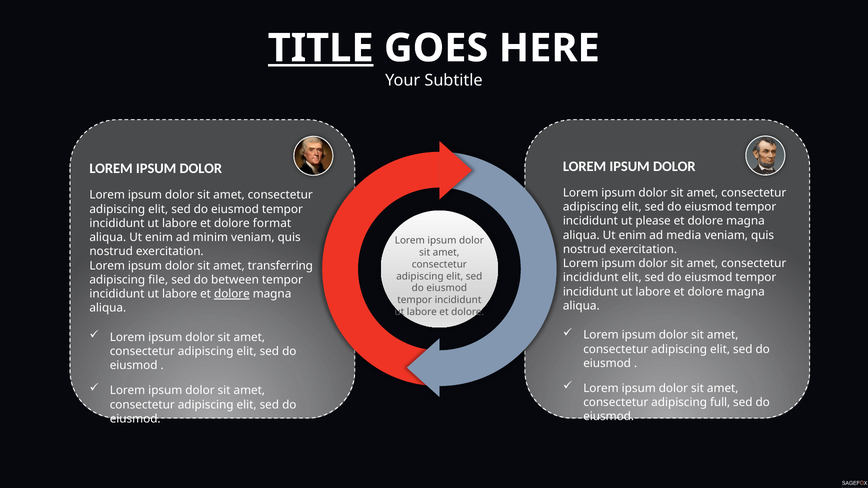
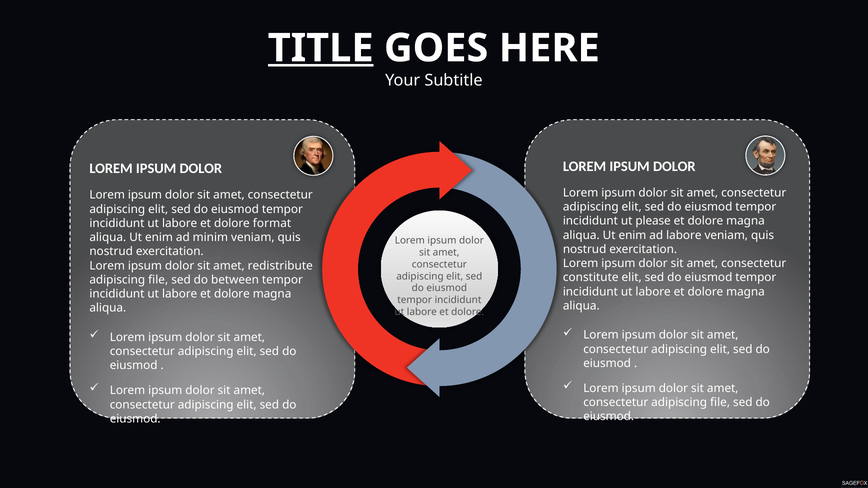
ad media: media -> labore (684, 235)
transferring: transferring -> redistribute (280, 266)
incididunt: incididunt -> constitute (591, 278)
dolore underline: present -> none (232, 294)
consectetur adipiscing full: full -> file (720, 403)
